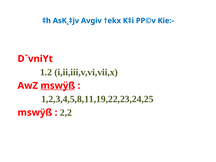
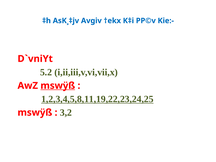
1.2: 1.2 -> 5.2 (46, 72)
1,2,3,4,5,8,11,19,22,23,24,25 underline: none -> present (97, 99)
2,2: 2,2 -> 3,2 (66, 113)
